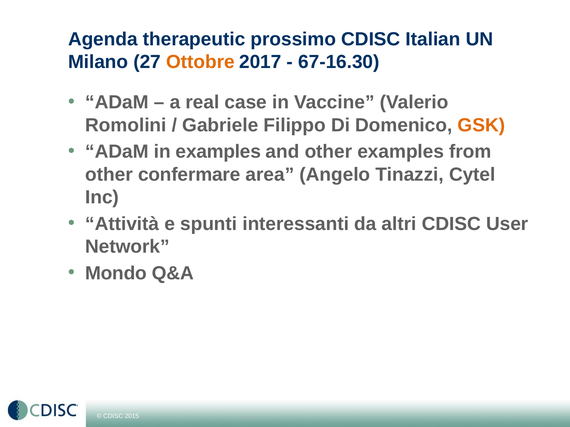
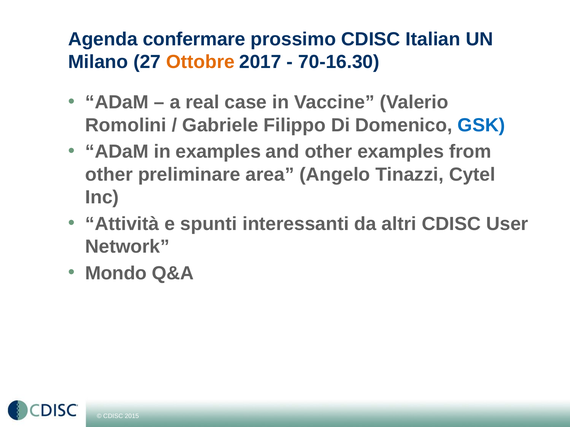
therapeutic: therapeutic -> confermare (194, 39)
67-16.30: 67-16.30 -> 70-16.30 (339, 62)
GSK colour: orange -> blue (481, 125)
confermare: confermare -> preliminare (189, 175)
